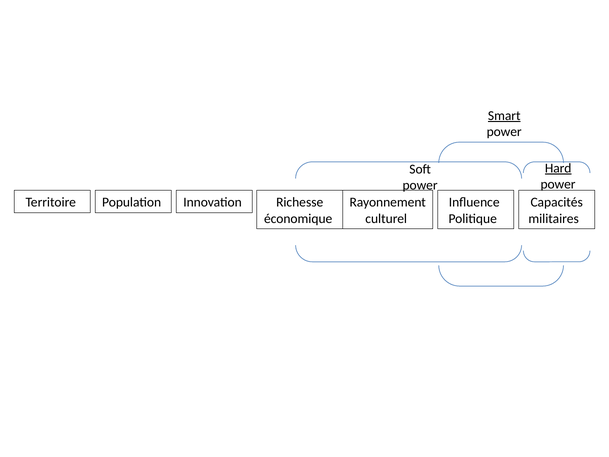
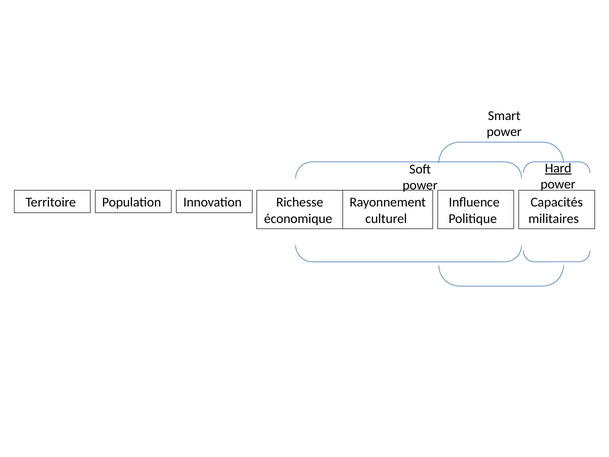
Smart underline: present -> none (504, 116)
